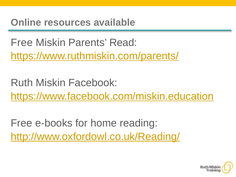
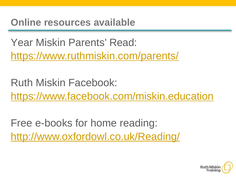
Free: Free -> Year (22, 43)
